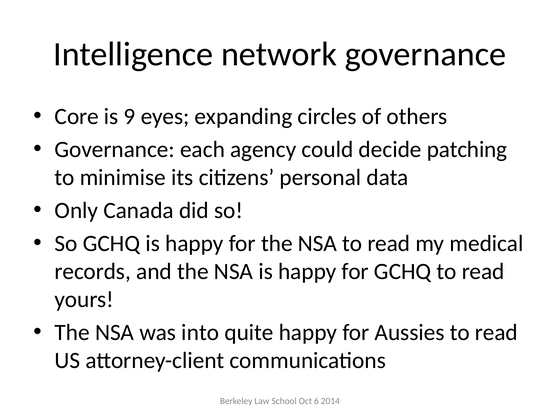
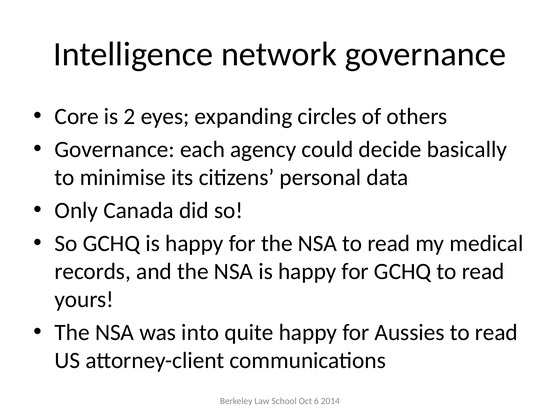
9: 9 -> 2 (130, 116)
patching: patching -> basically (467, 149)
